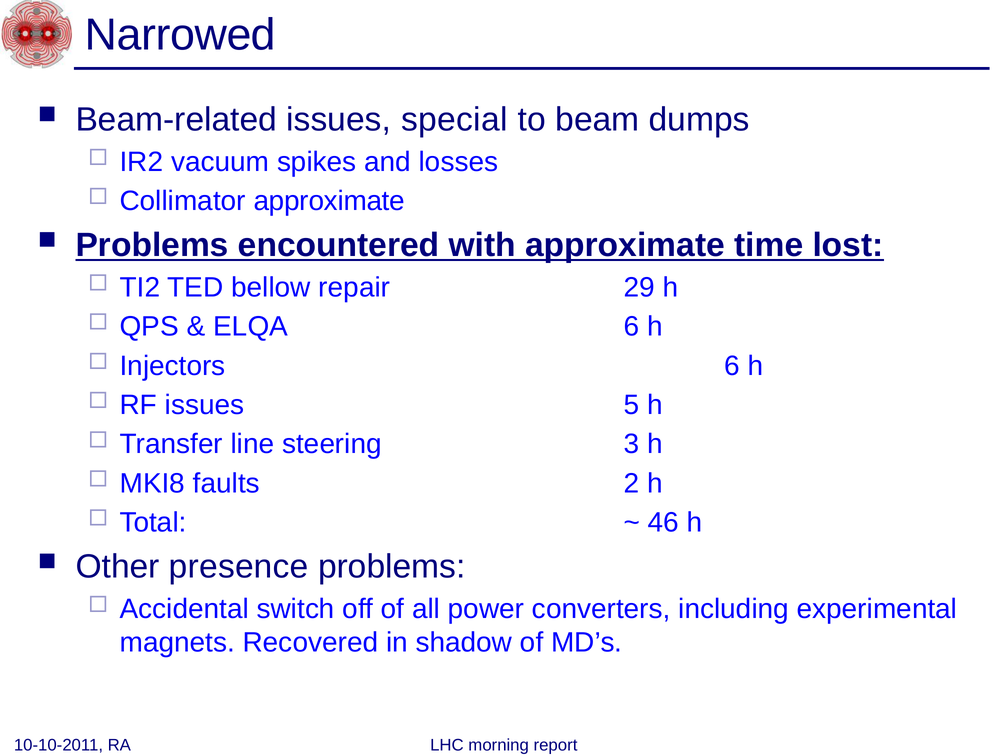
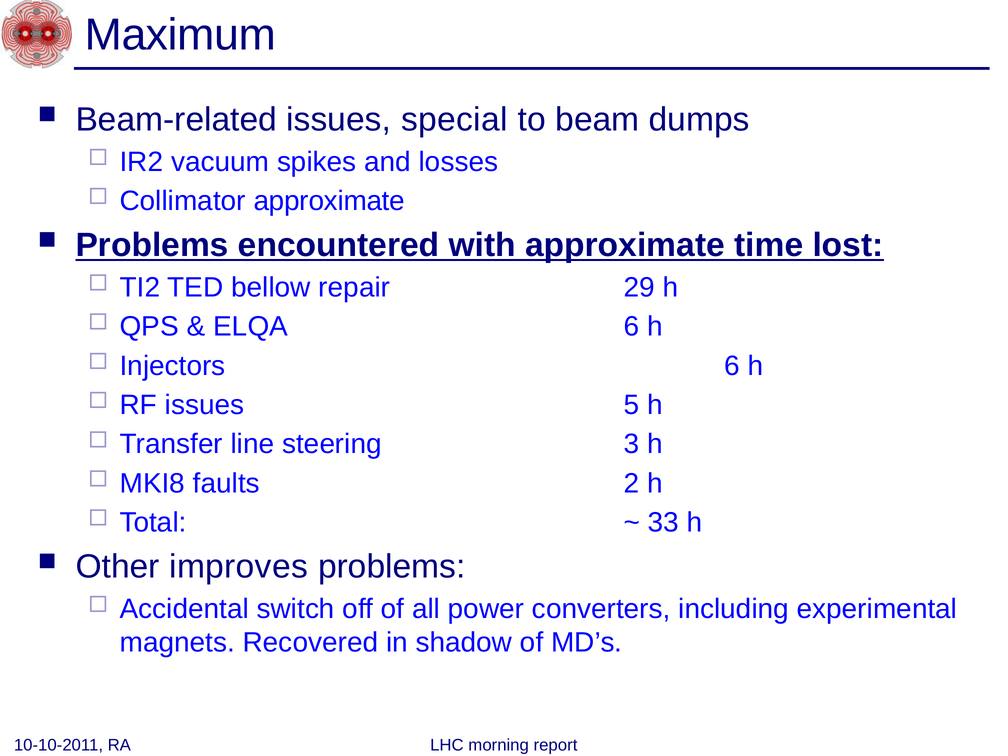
Narrowed: Narrowed -> Maximum (180, 35)
46: 46 -> 33 (663, 523)
presence: presence -> improves (239, 567)
